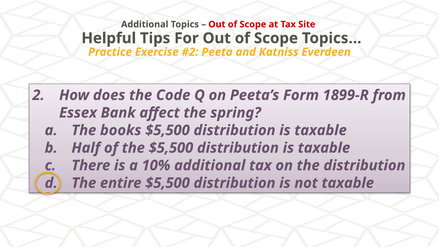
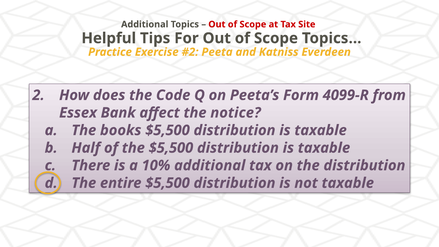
1899-R: 1899-R -> 4099-R (346, 95)
spring: spring -> notice (236, 113)
